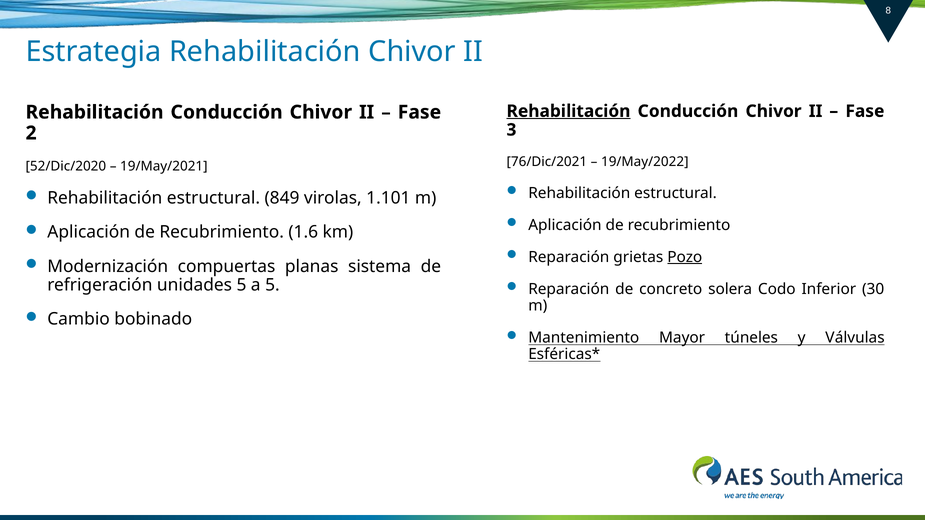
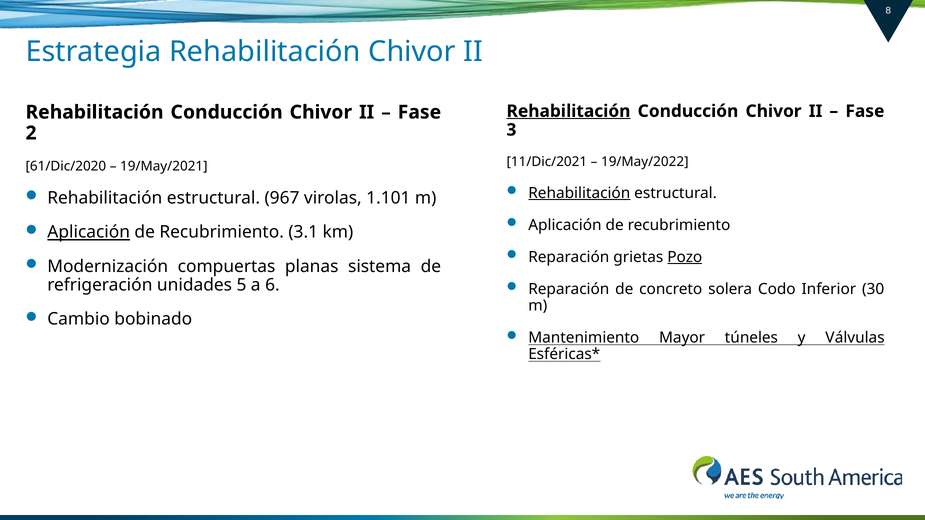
76/Dic/2021: 76/Dic/2021 -> 11/Dic/2021 (547, 162)
52/Dic/2020: 52/Dic/2020 -> 61/Dic/2020 (66, 166)
Rehabilitación underline: none -> present (579, 193)
849: 849 -> 967 (282, 198)
Aplicación underline: none -> present (89, 232)
1.6: 1.6 -> 3.1 (303, 232)
a 5: 5 -> 6 (272, 285)
